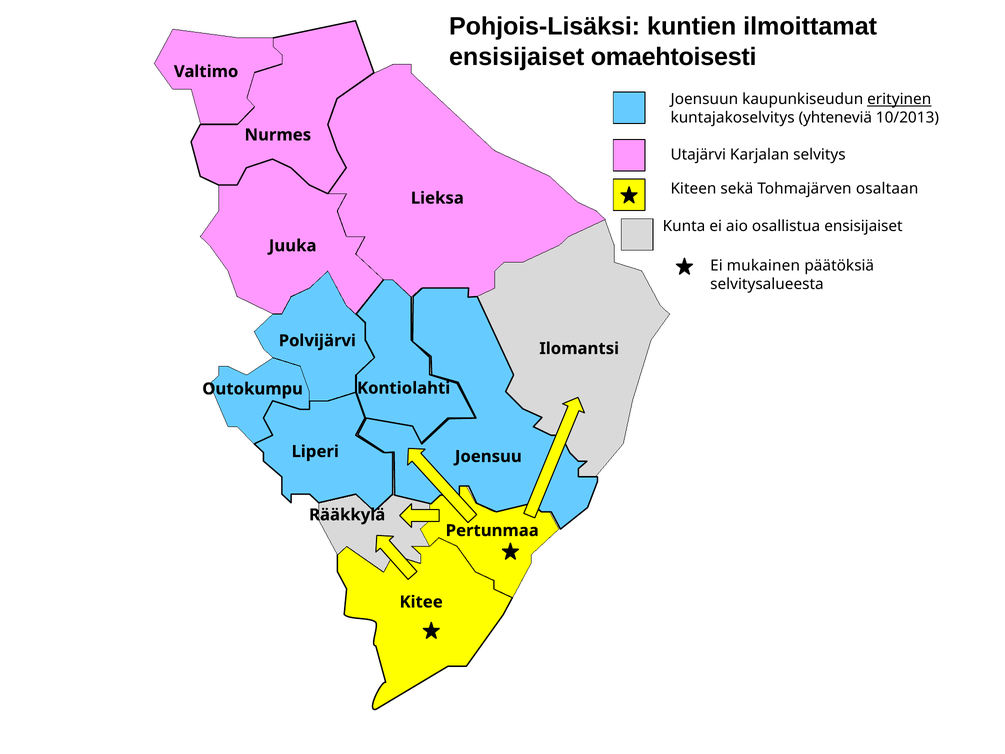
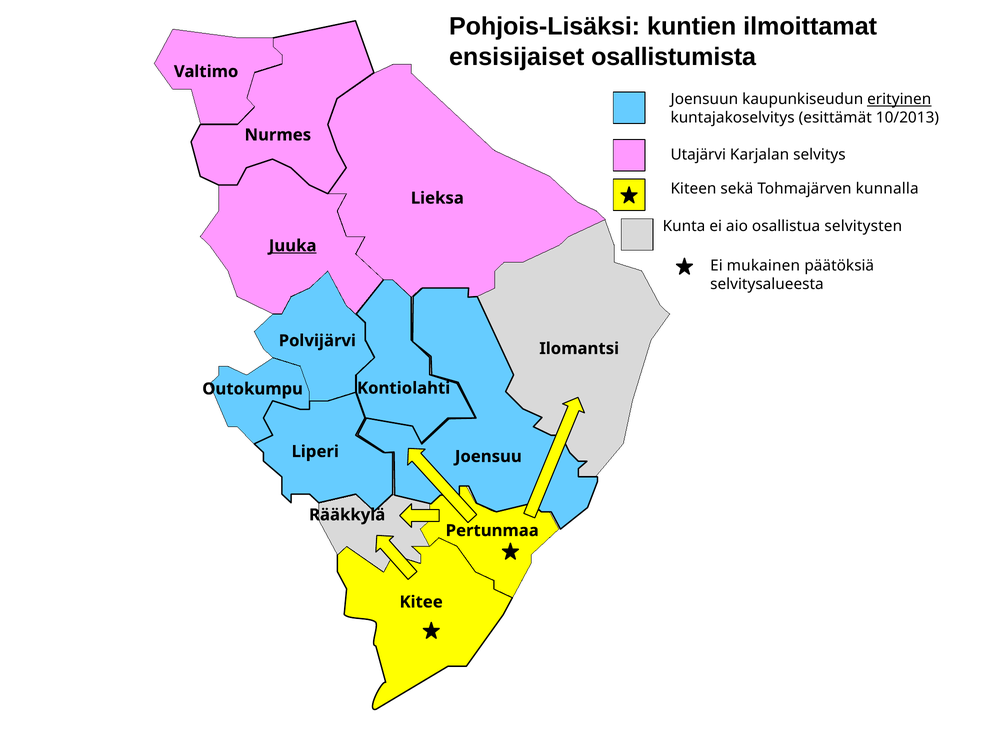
omaehtoisesti: omaehtoisesti -> osallistumista (674, 57)
yhteneviä: yhteneviä -> esittämät (835, 118)
osaltaan: osaltaan -> kunnalla (887, 189)
osallistua ensisijaiset: ensisijaiset -> selvitysten (863, 226)
Juuka underline: none -> present (293, 246)
